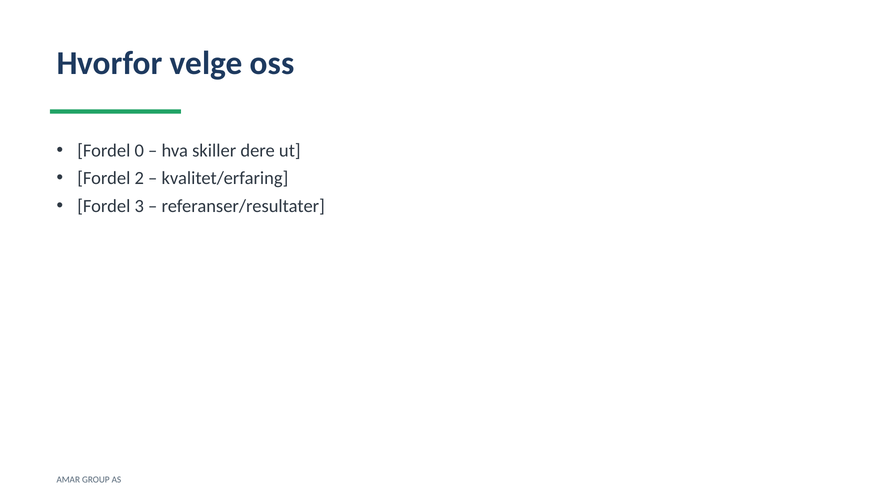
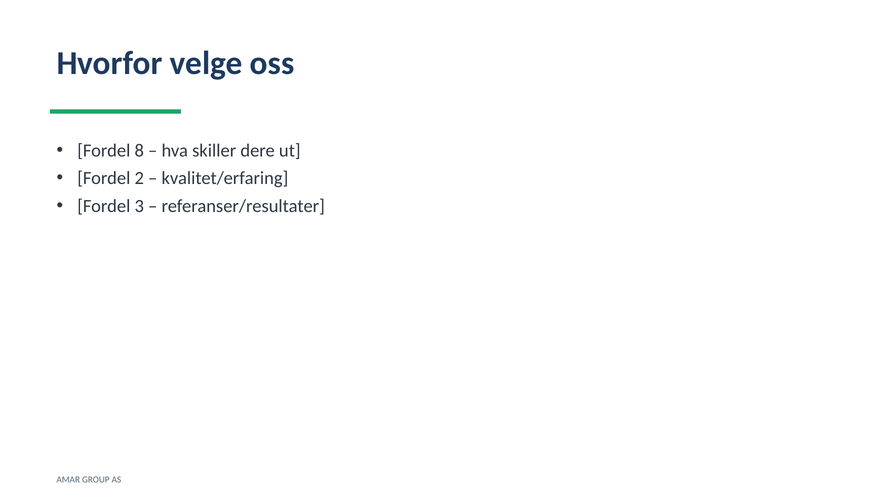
0: 0 -> 8 (139, 150)
